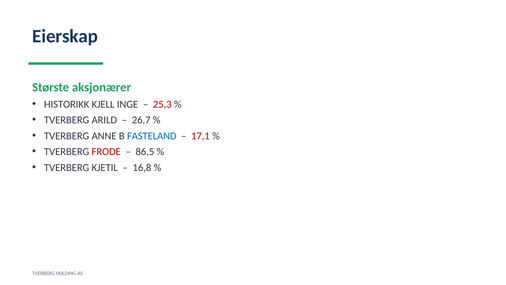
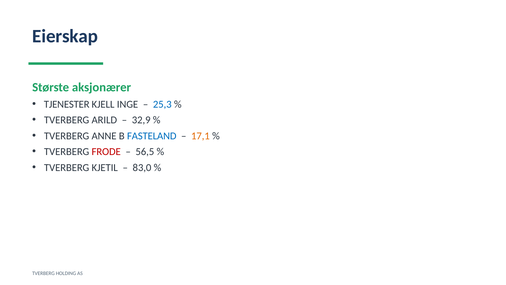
HISTORIKK: HISTORIKK -> TJENESTER (67, 104)
25,3 colour: red -> blue (162, 104)
26,7: 26,7 -> 32,9 (141, 120)
17,1 colour: red -> orange (200, 136)
86,5: 86,5 -> 56,5 (145, 152)
16,8: 16,8 -> 83,0 (142, 167)
